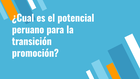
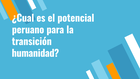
promoción: promoción -> humanidad (35, 53)
